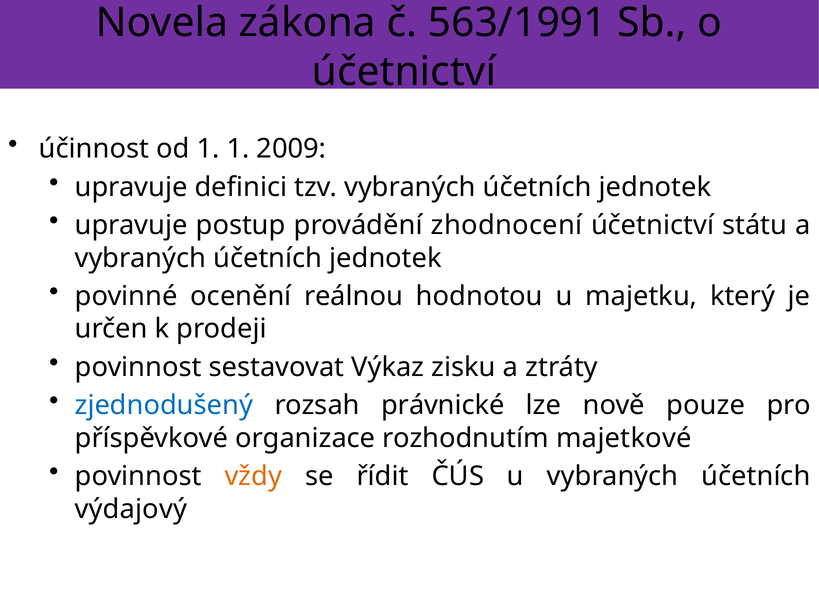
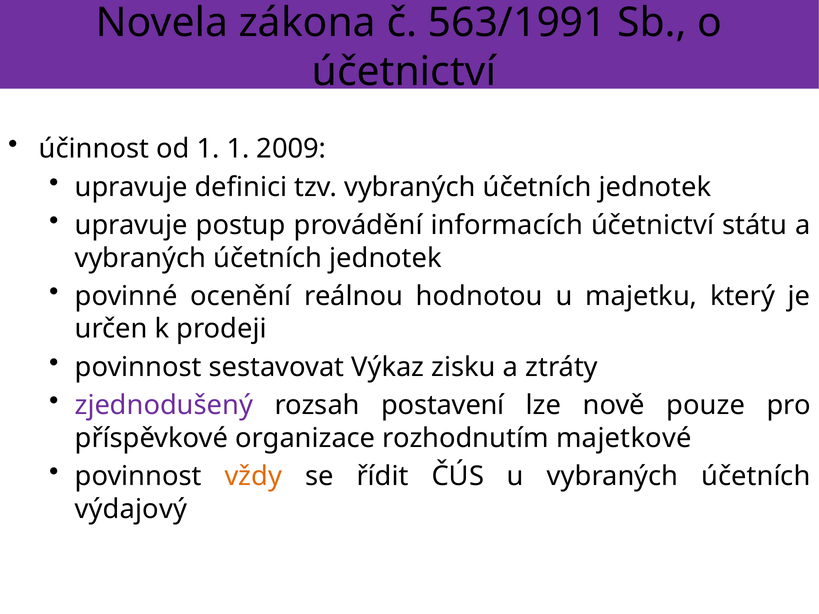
zhodnocení: zhodnocení -> informacích (507, 225)
zjednodušený colour: blue -> purple (164, 405)
právnické: právnické -> postavení (443, 405)
